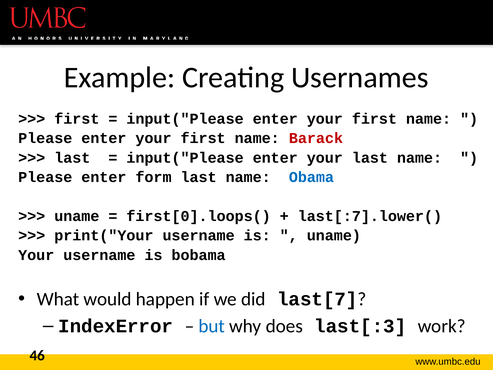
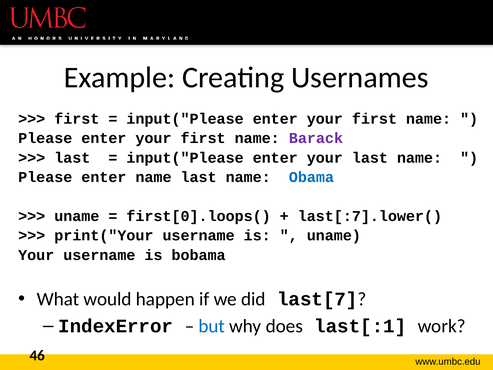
Barack colour: red -> purple (316, 138)
enter form: form -> name (153, 177)
last[:3: last[:3 -> last[:1 (360, 326)
